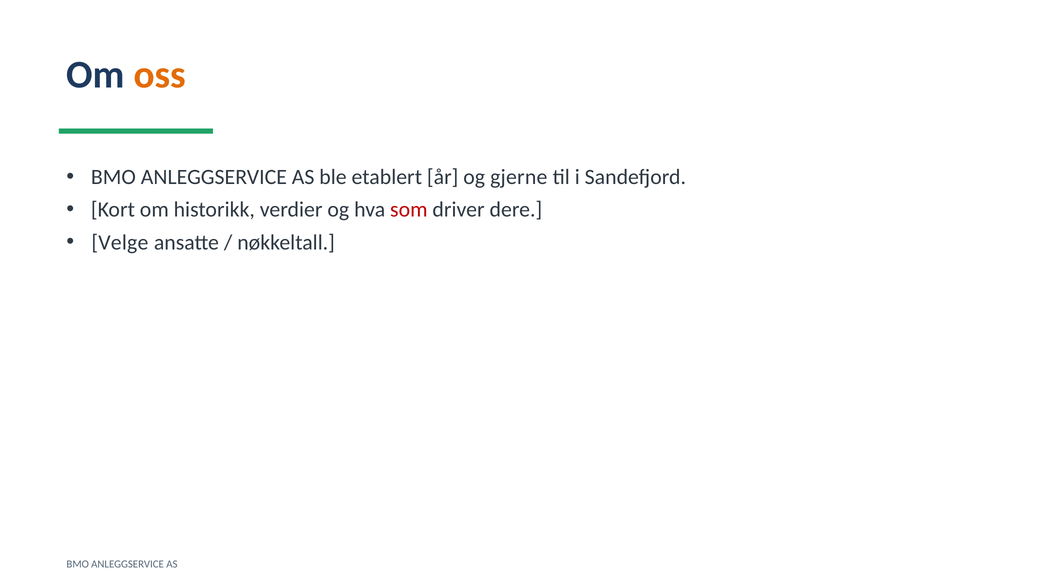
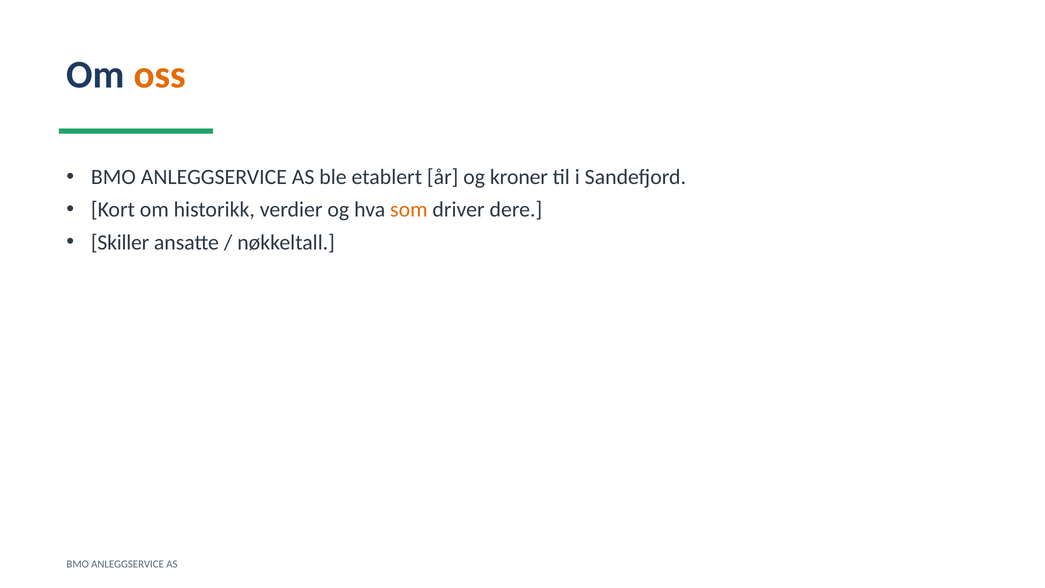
gjerne: gjerne -> kroner (519, 177)
som colour: red -> orange (409, 210)
Velge: Velge -> Skiller (120, 242)
